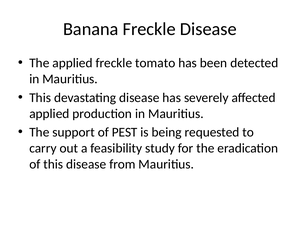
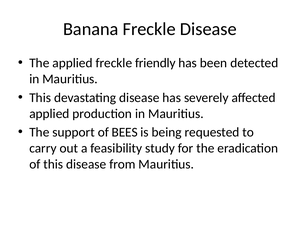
tomato: tomato -> friendly (155, 63)
PEST: PEST -> BEES (125, 132)
